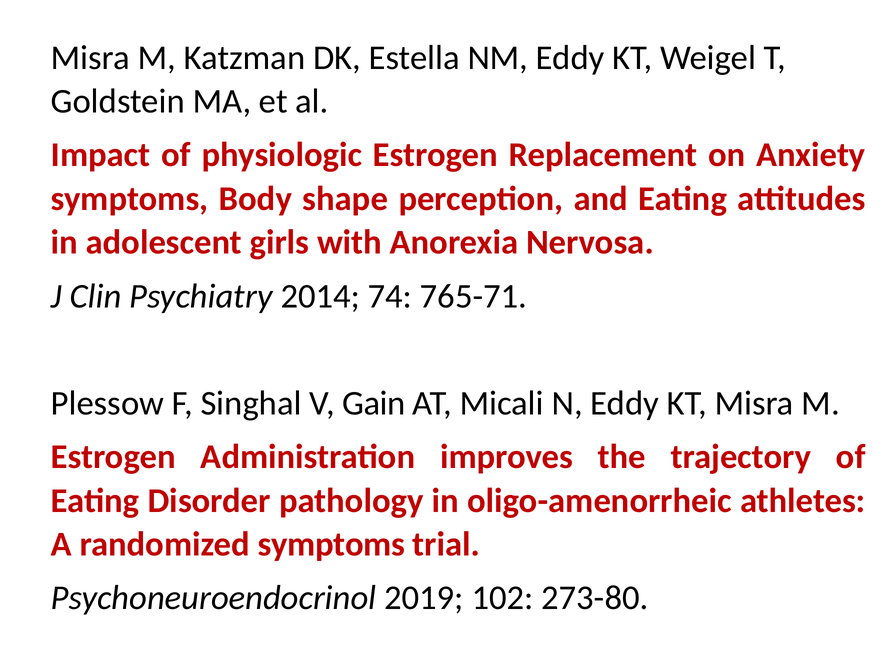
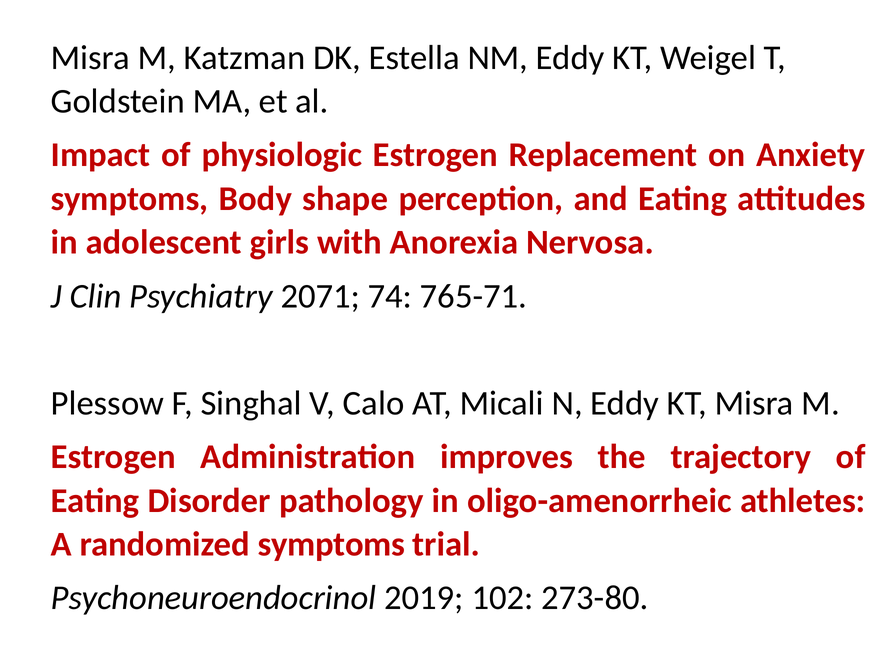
2014: 2014 -> 2071 (320, 296)
Gain: Gain -> Calo (374, 403)
